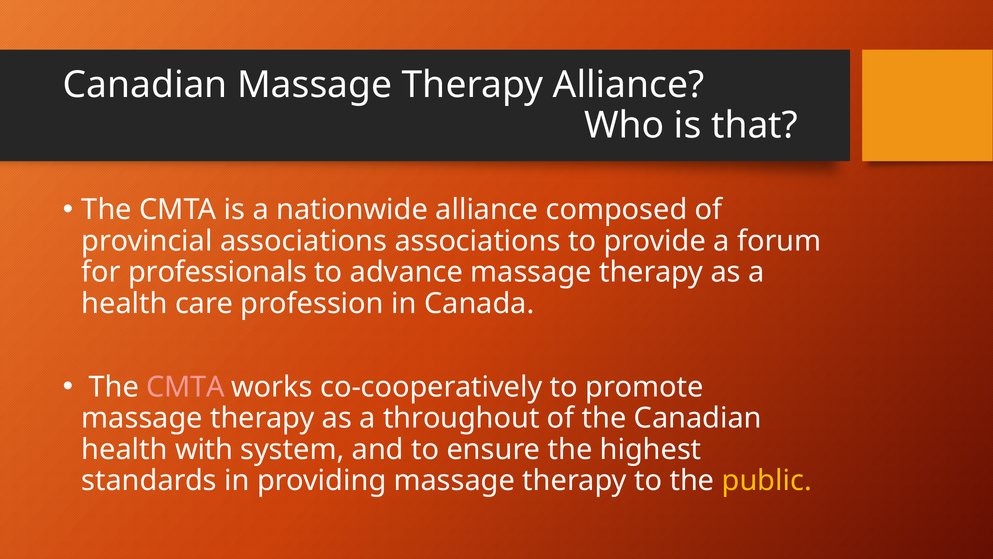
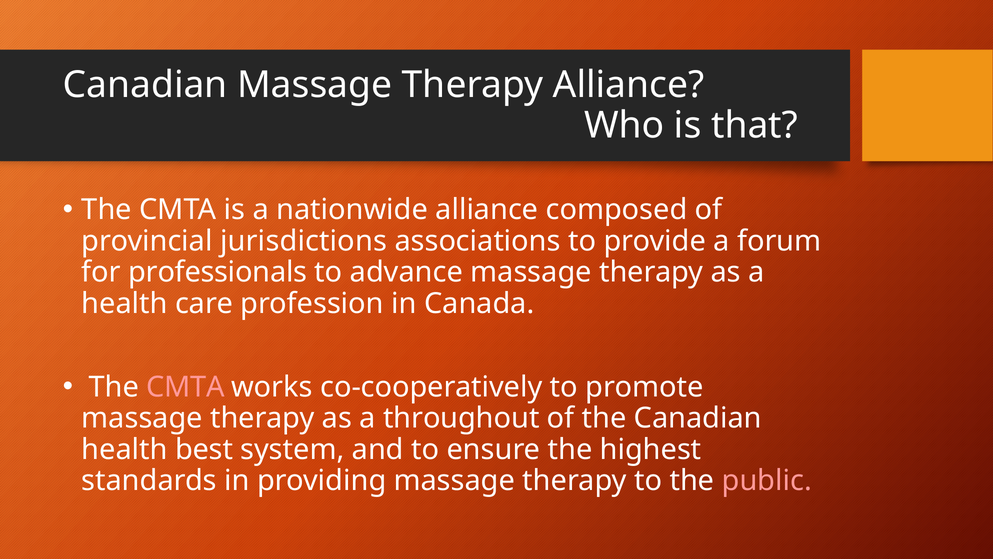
provincial associations: associations -> jurisdictions (304, 241)
with: with -> best (204, 449)
public colour: yellow -> pink (767, 481)
